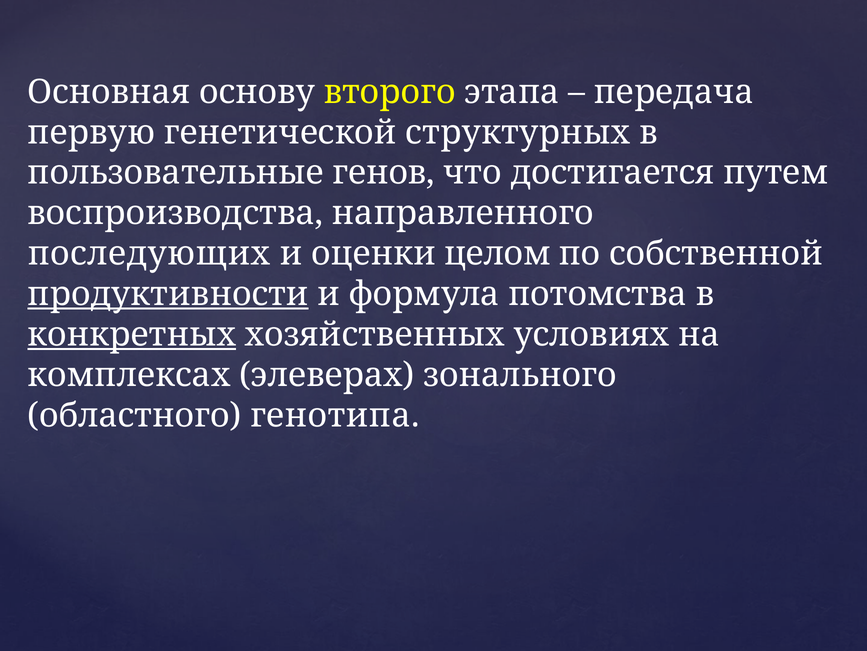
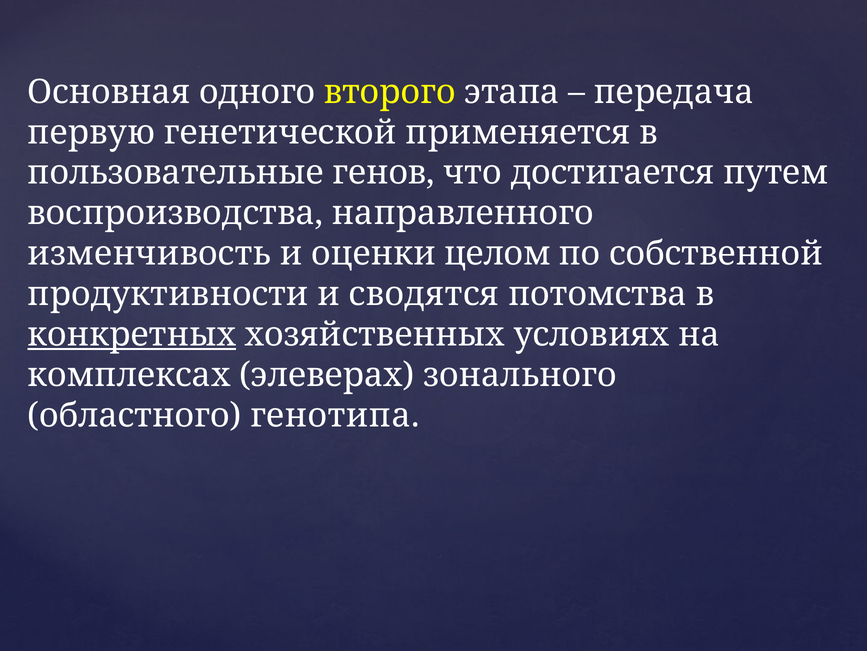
основу: основу -> одного (257, 92)
структурных: структурных -> применяется (518, 132)
последующих: последующих -> изменчивость (149, 253)
продуктивности underline: present -> none (168, 294)
формула: формула -> сводятся (424, 294)
